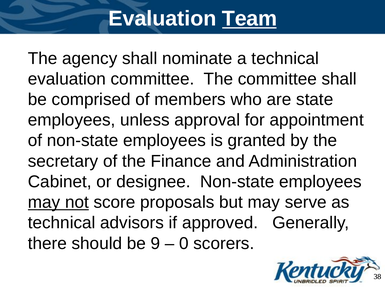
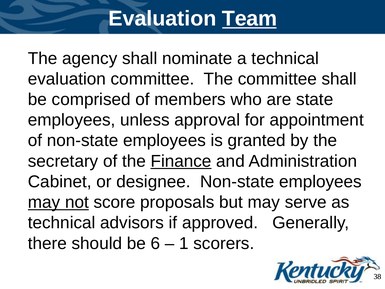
Finance underline: none -> present (181, 161)
9: 9 -> 6 (155, 243)
0: 0 -> 1 (184, 243)
